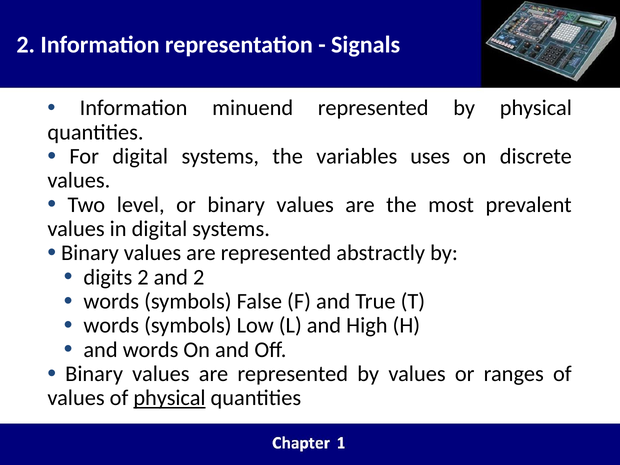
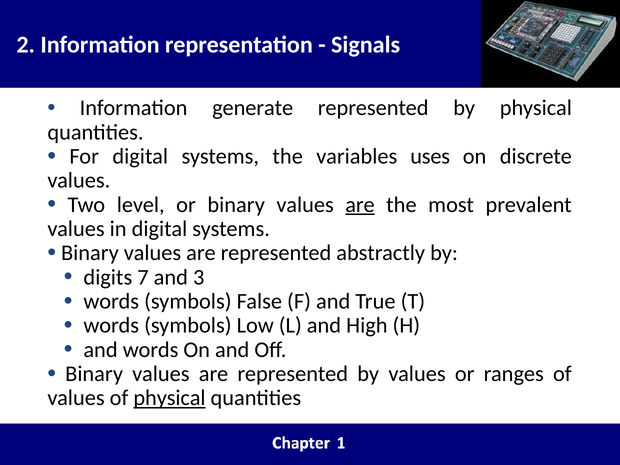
minuend: minuend -> generate (253, 108)
are underline: none -> present (360, 205)
digits 2: 2 -> 7 (143, 277)
and 2: 2 -> 3 (199, 277)
